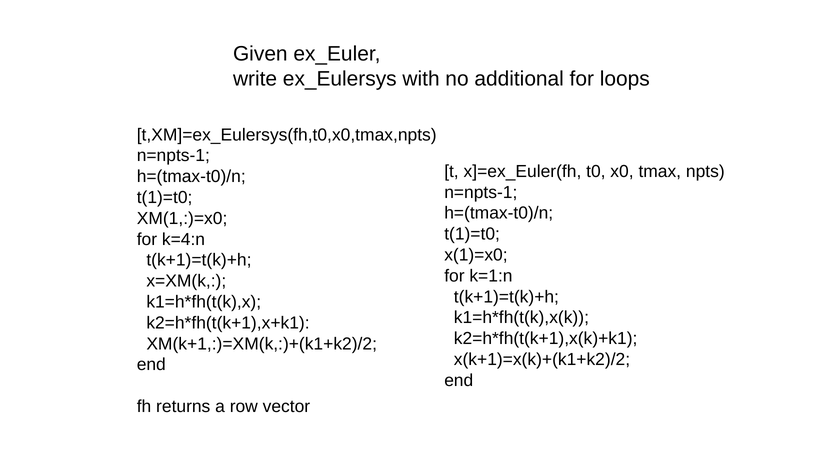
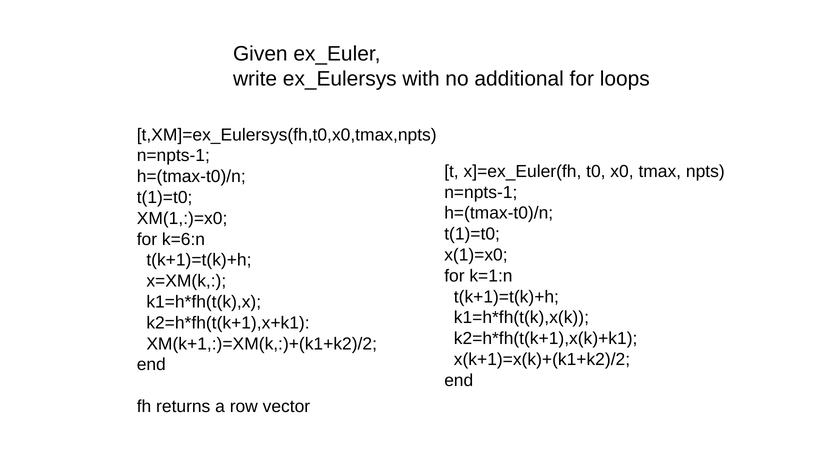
k=4:n: k=4:n -> k=6:n (183, 239)
